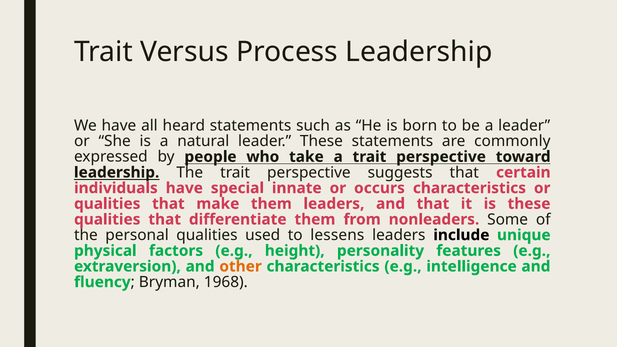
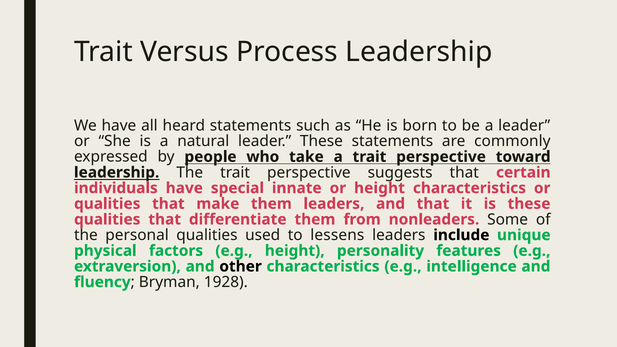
or occurs: occurs -> height (379, 188)
other colour: orange -> black (241, 266)
1968: 1968 -> 1928 (226, 282)
